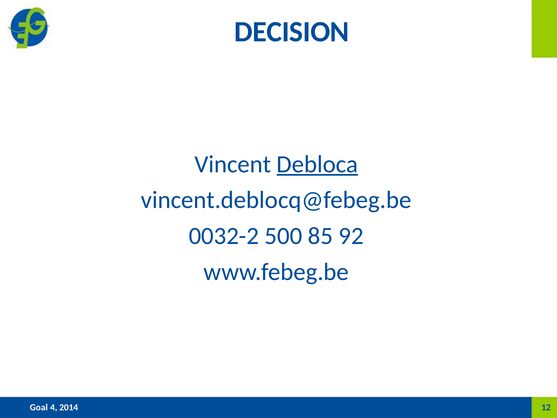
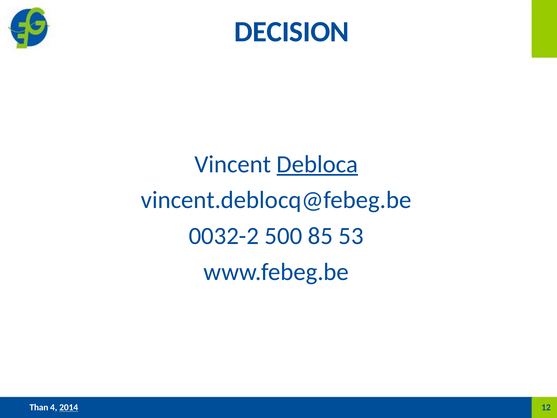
92: 92 -> 53 (351, 236)
Goal: Goal -> Than (39, 407)
2014 underline: none -> present (69, 407)
